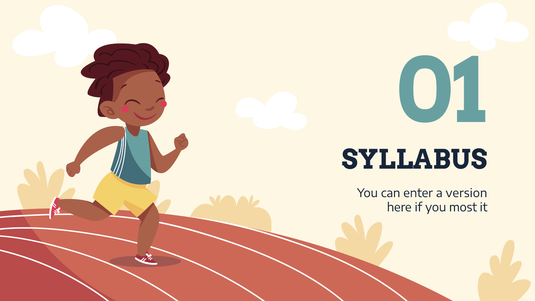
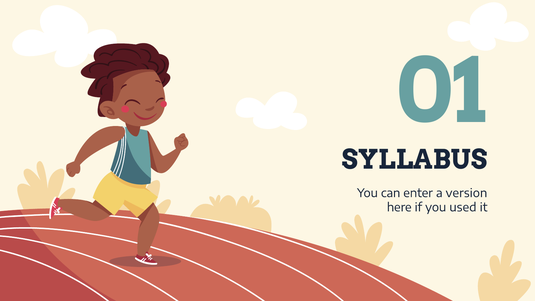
most: most -> used (463, 207)
